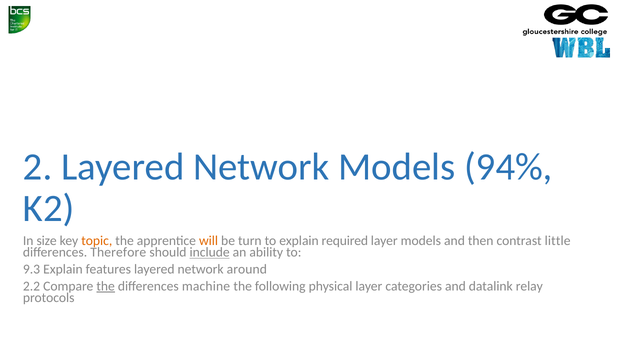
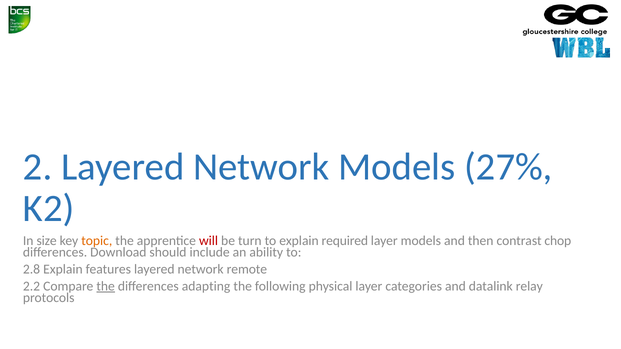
94%: 94% -> 27% (508, 167)
will colour: orange -> red (209, 241)
little: little -> chop (558, 241)
Therefore: Therefore -> Download (118, 253)
include underline: present -> none (210, 253)
9.3: 9.3 -> 2.8 (32, 270)
around: around -> remote (247, 270)
machine: machine -> adapting (206, 286)
